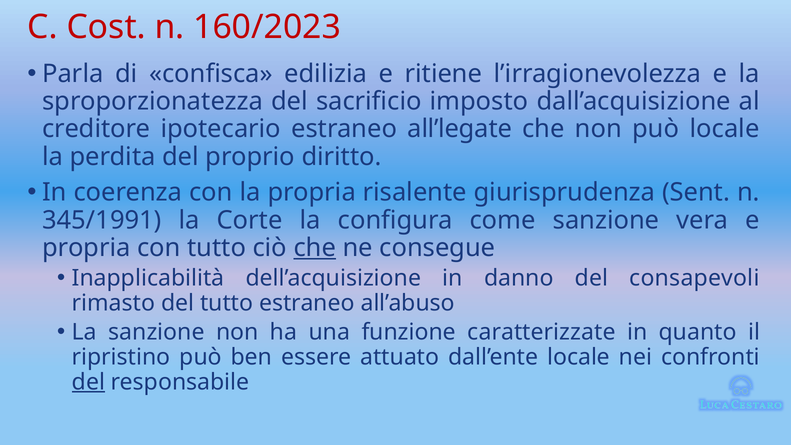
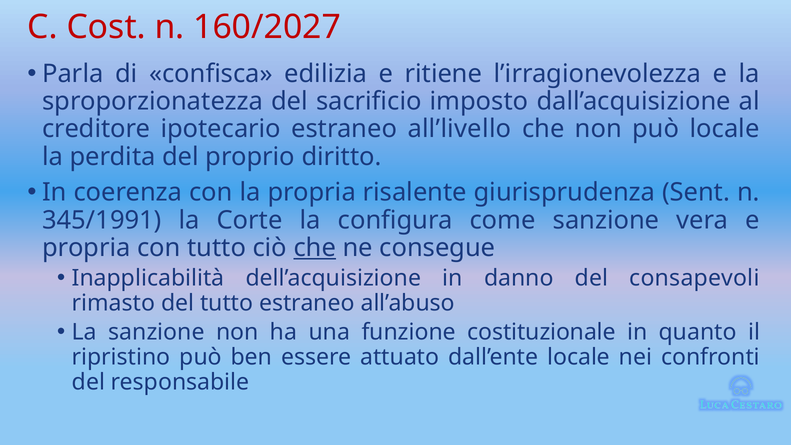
160/2023: 160/2023 -> 160/2027 (267, 27)
all’legate: all’legate -> all’livello (459, 129)
caratterizzate: caratterizzate -> costituzionale (542, 332)
del underline: present -> none (88, 382)
